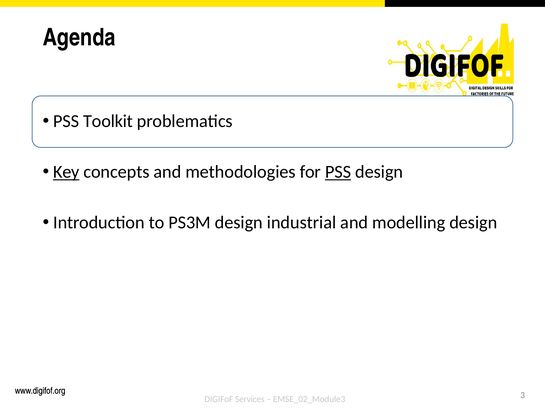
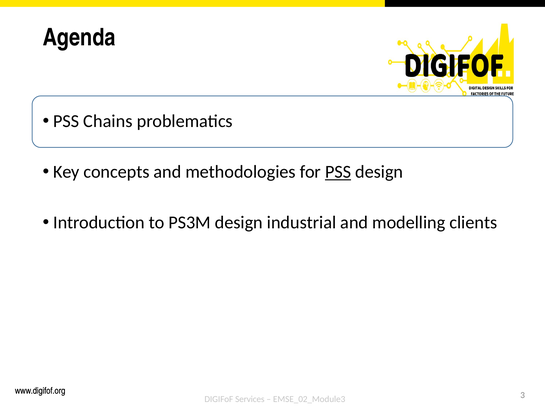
Toolkit: Toolkit -> Chains (108, 121)
Key underline: present -> none (66, 172)
modelling design: design -> clients (473, 222)
